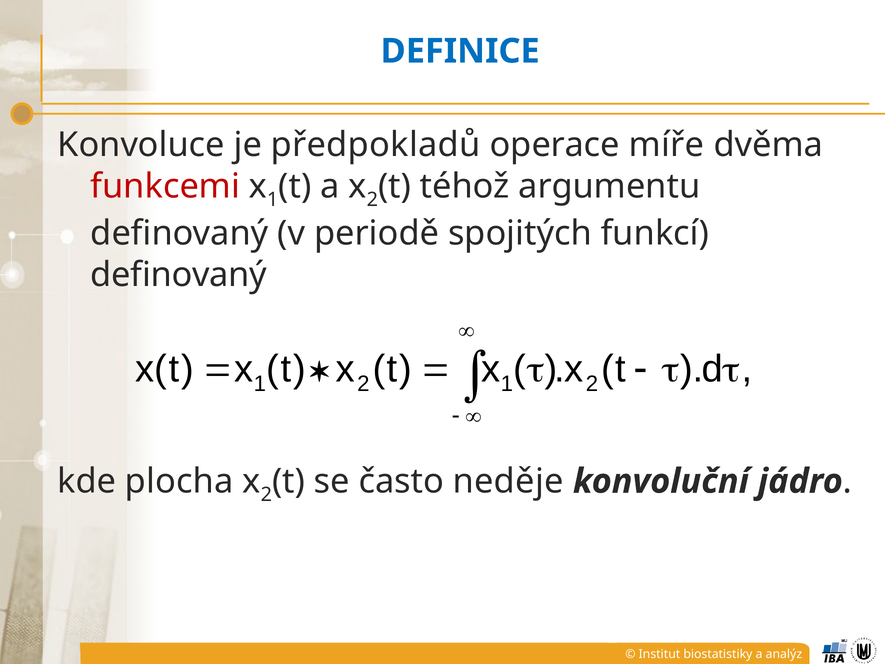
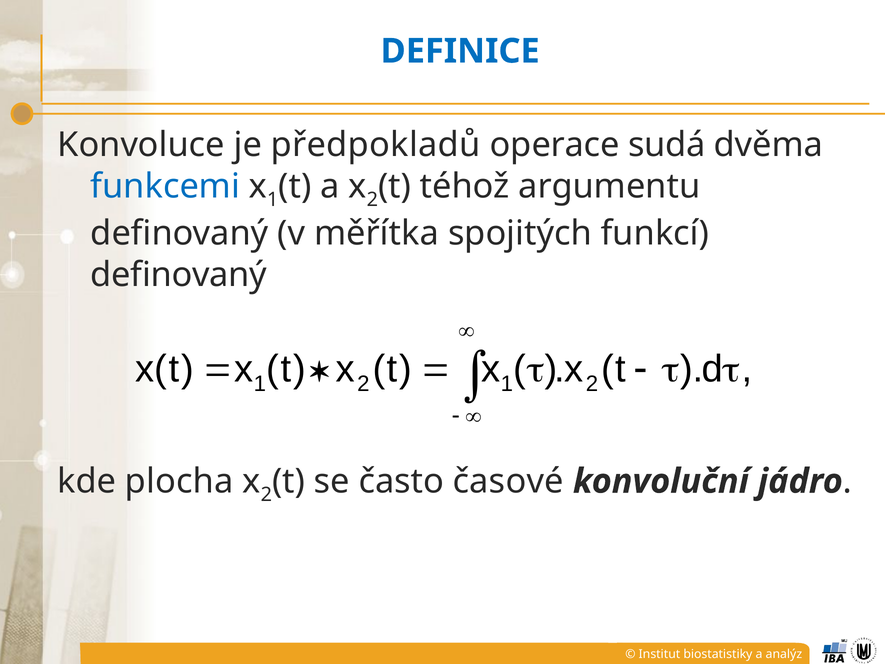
míře: míře -> sudá (667, 145)
funkcemi colour: red -> blue (165, 186)
periodě: periodě -> měřítka (377, 233)
neděje: neděje -> časové (508, 481)
